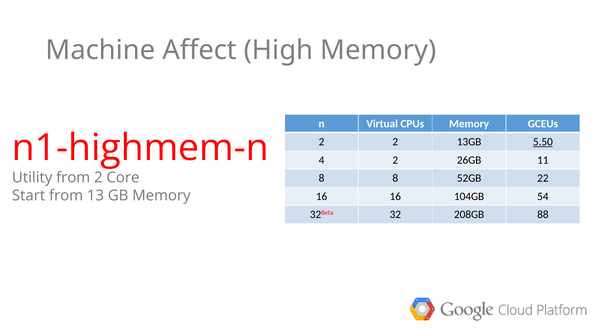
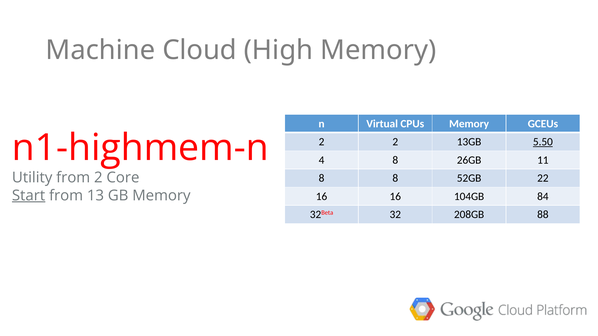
Affect: Affect -> Cloud (200, 50)
4 2: 2 -> 8 (395, 160)
Start underline: none -> present (29, 196)
54: 54 -> 84 (543, 197)
